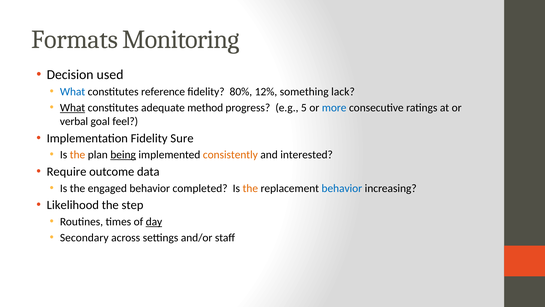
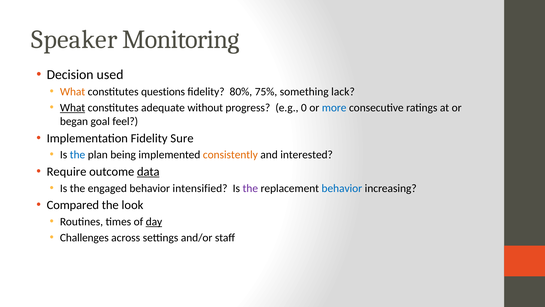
Formats: Formats -> Speaker (74, 40)
What colour: blue -> orange (73, 92)
reference: reference -> questions (163, 92)
12%: 12% -> 75% (266, 92)
method: method -> without (205, 108)
5: 5 -> 0 (304, 108)
verbal: verbal -> began (74, 121)
the colour: orange -> blue (78, 155)
being underline: present -> none (123, 155)
data underline: none -> present (148, 171)
completed: completed -> intensified (200, 188)
the colour: orange -> purple (250, 188)
Likelihood: Likelihood -> Compared (73, 205)
step: step -> look (132, 205)
Secondary: Secondary -> Challenges (84, 237)
